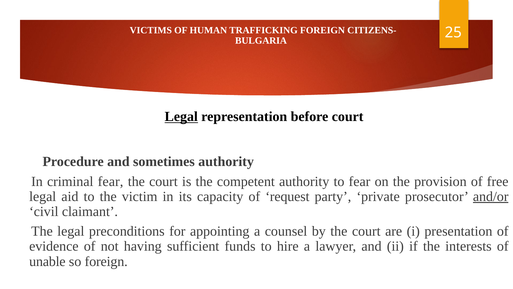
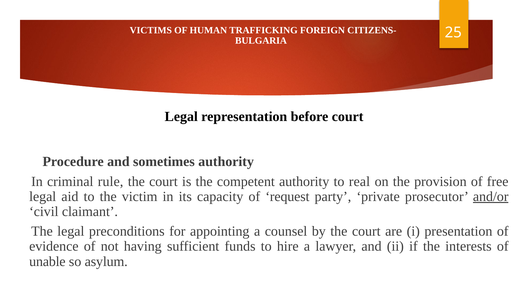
Legal underline: present -> none (181, 117)
criminal fear: fear -> rule (111, 181)
to fear: fear -> real (359, 181)
so foreign: foreign -> asylum (106, 261)
